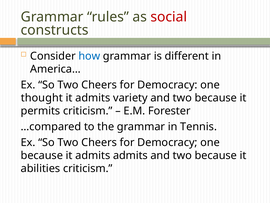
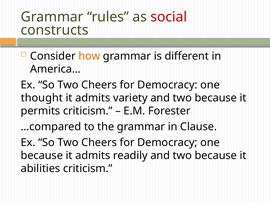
how colour: blue -> orange (89, 56)
Tennis: Tennis -> Clause (199, 126)
admits admits: admits -> readily (130, 155)
